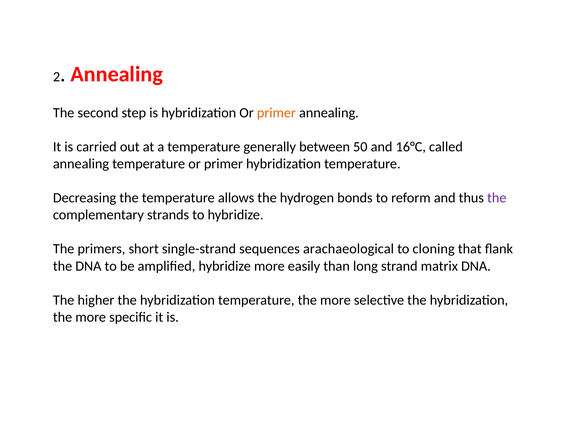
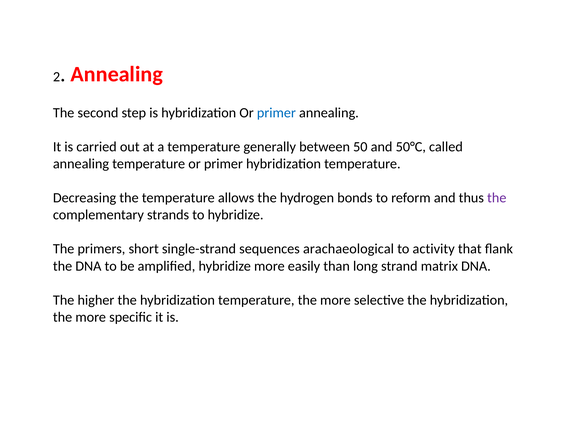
primer colour: orange -> blue (276, 113)
16°C: 16°C -> 50°C (411, 147)
cloning: cloning -> activity (434, 249)
